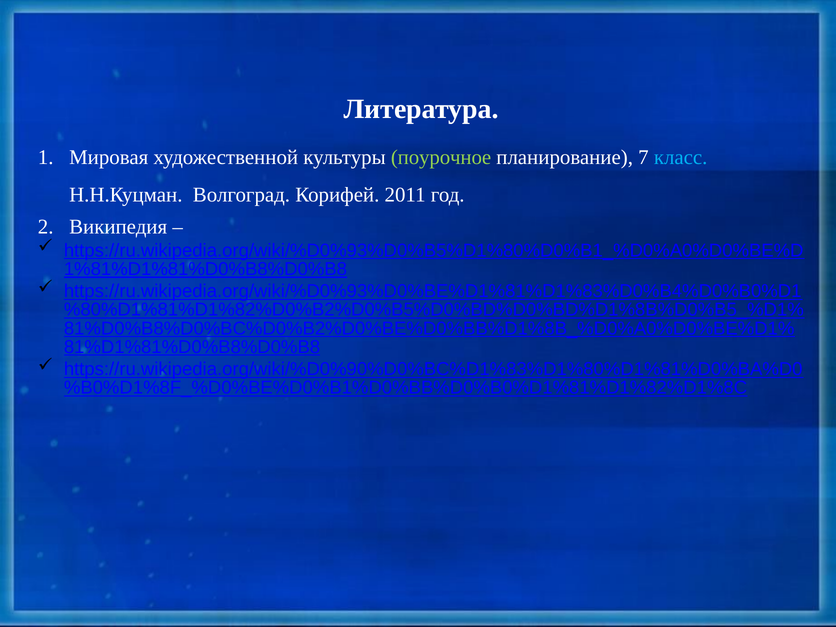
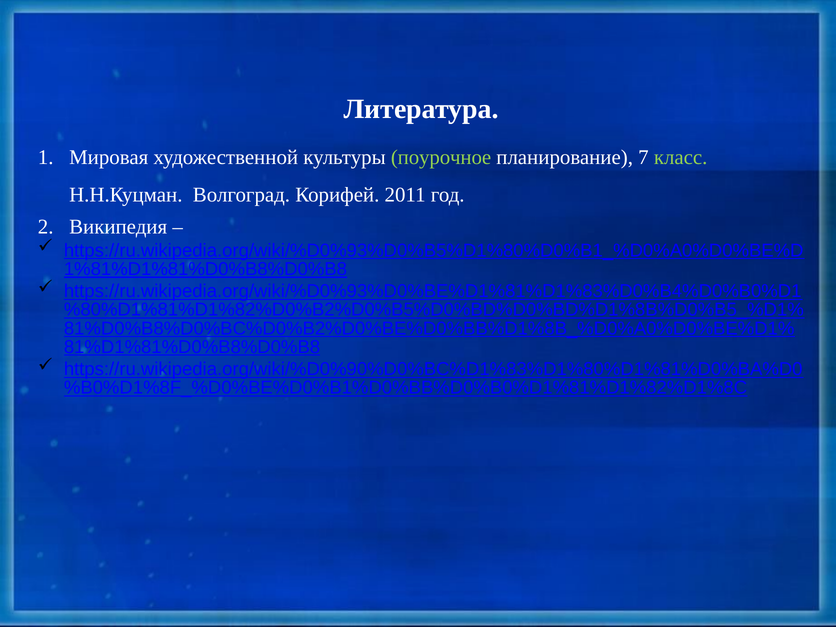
класс colour: light blue -> light green (681, 157)
